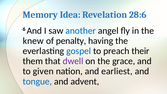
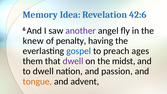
28:6: 28:6 -> 42:6 (138, 15)
another colour: blue -> purple (81, 31)
their: their -> ages (140, 51)
grace: grace -> midst (124, 61)
to given: given -> dwell (43, 71)
earliest: earliest -> passion (117, 71)
tongue colour: blue -> orange (37, 81)
